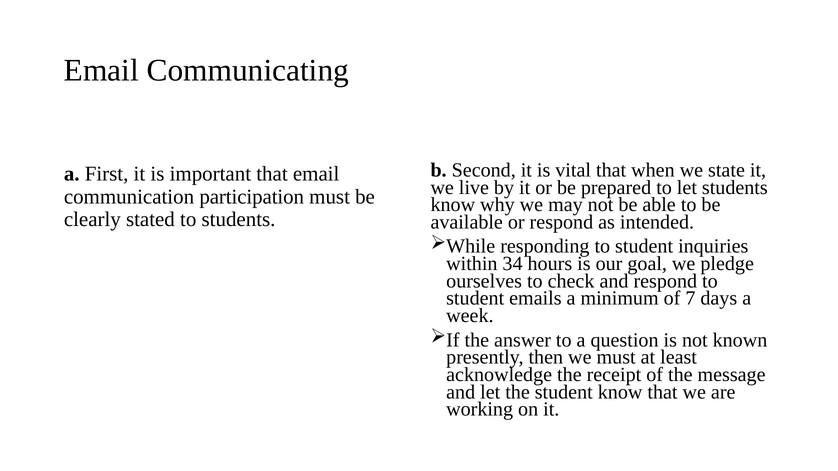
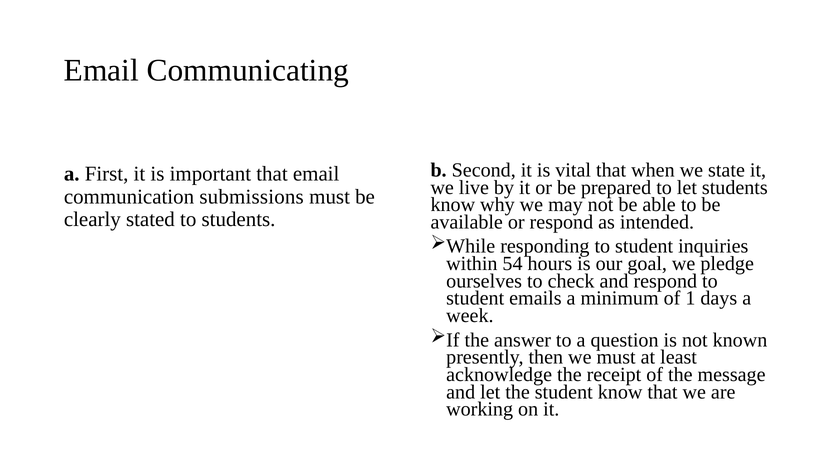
participation: participation -> submissions (252, 197)
34: 34 -> 54 (513, 264)
7: 7 -> 1 (690, 299)
